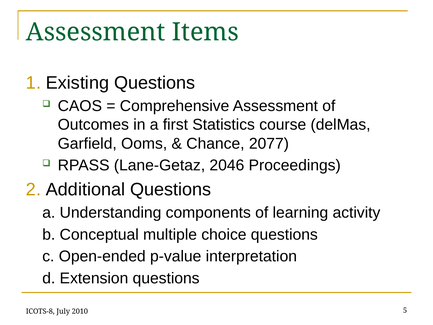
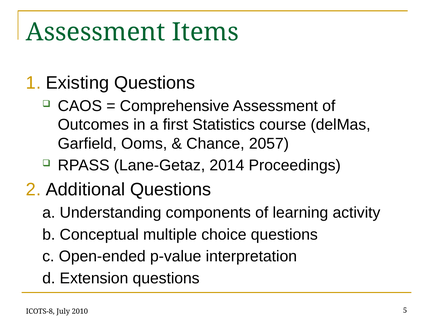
2077: 2077 -> 2057 (269, 143)
2046: 2046 -> 2014 (227, 165)
